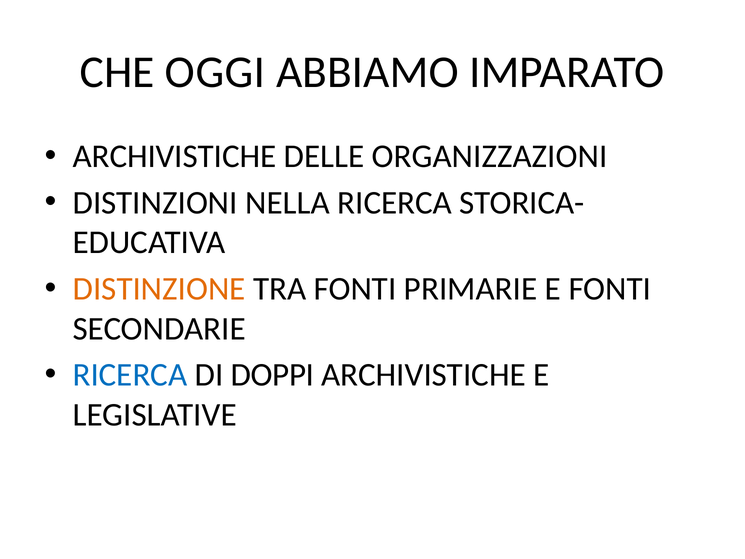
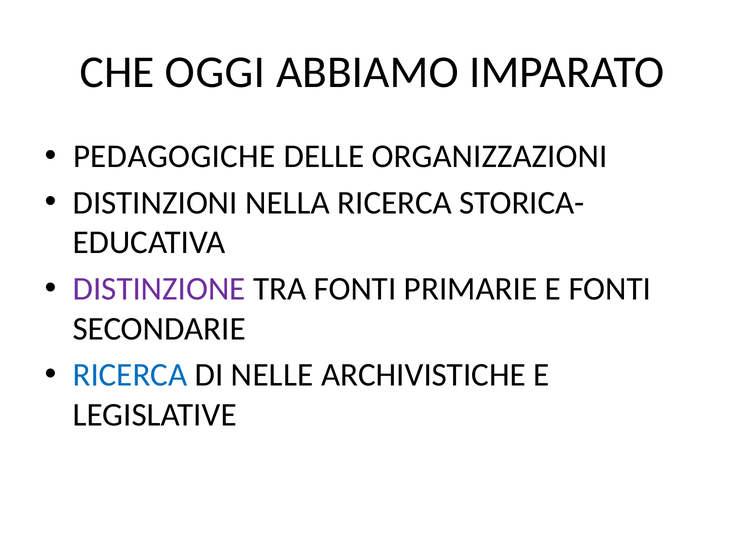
ARCHIVISTICHE: ARCHIVISTICHE -> PEDAGOGICHE (174, 156)
DISTINZIONE colour: orange -> purple (159, 289)
DOPPI: DOPPI -> NELLE (272, 375)
